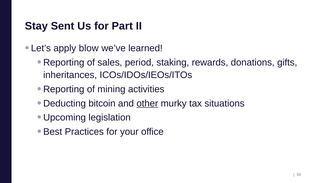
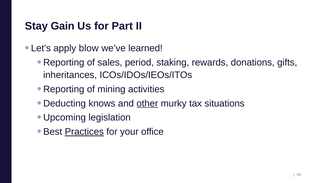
Sent: Sent -> Gain (63, 26)
bitcoin: bitcoin -> knows (102, 104)
Practices underline: none -> present (84, 132)
